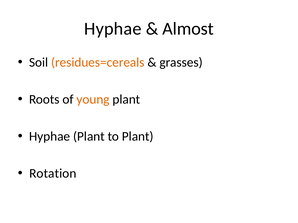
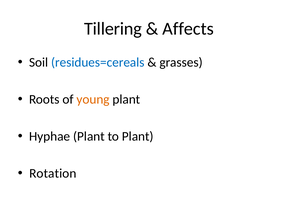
Hyphae: Hyphae -> Tillering (113, 29)
Almost: Almost -> Affects (188, 29)
residues=cereals colour: orange -> blue (98, 63)
